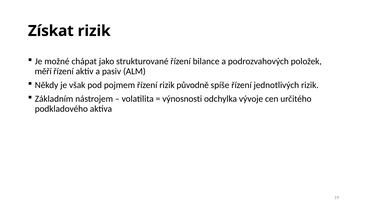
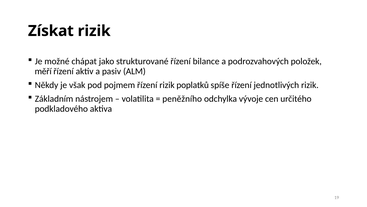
původně: původně -> poplatků (193, 85)
výnosnosti: výnosnosti -> peněžního (182, 99)
